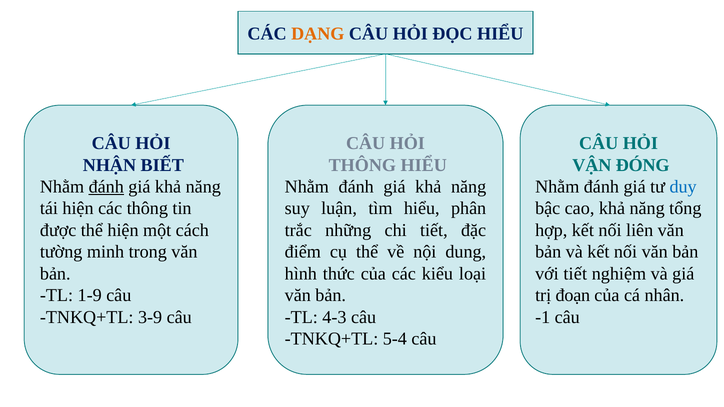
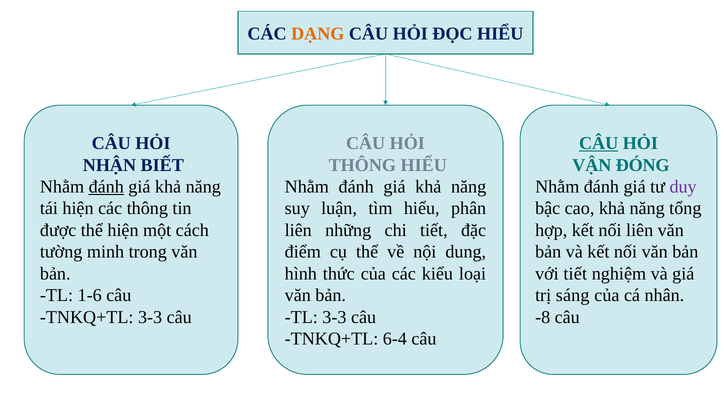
CÂU underline: none -> present (599, 143)
duy colour: blue -> purple (683, 187)
trắc: trắc -> liên (298, 230)
1-9: 1-9 -> 1-6 (90, 296)
đoạn: đoạn -> sáng (573, 296)
TNKQ+TL 3-9: 3-9 -> 3-3 (150, 317)
TL 4-3: 4-3 -> 3-3 (334, 317)
-1: -1 -> -8 (543, 317)
5-4: 5-4 -> 6-4 (395, 339)
